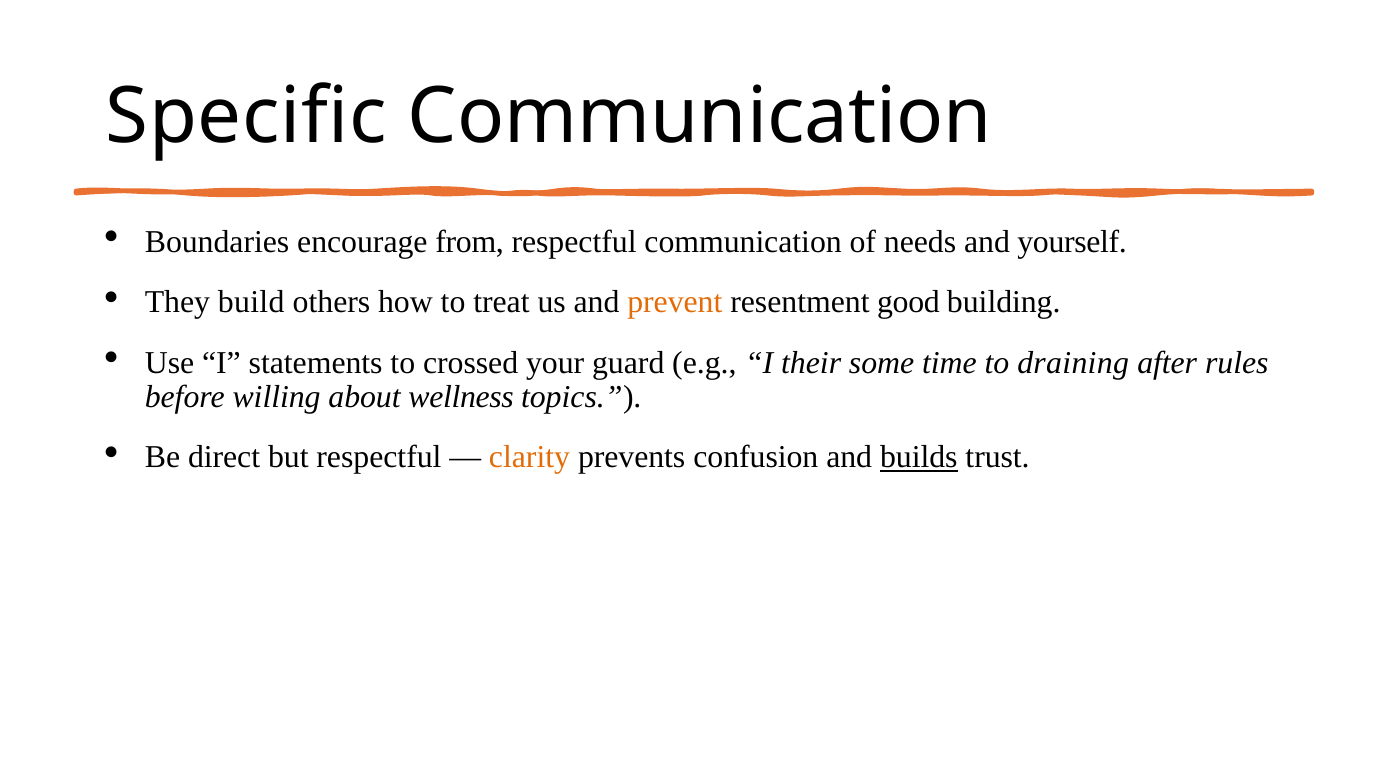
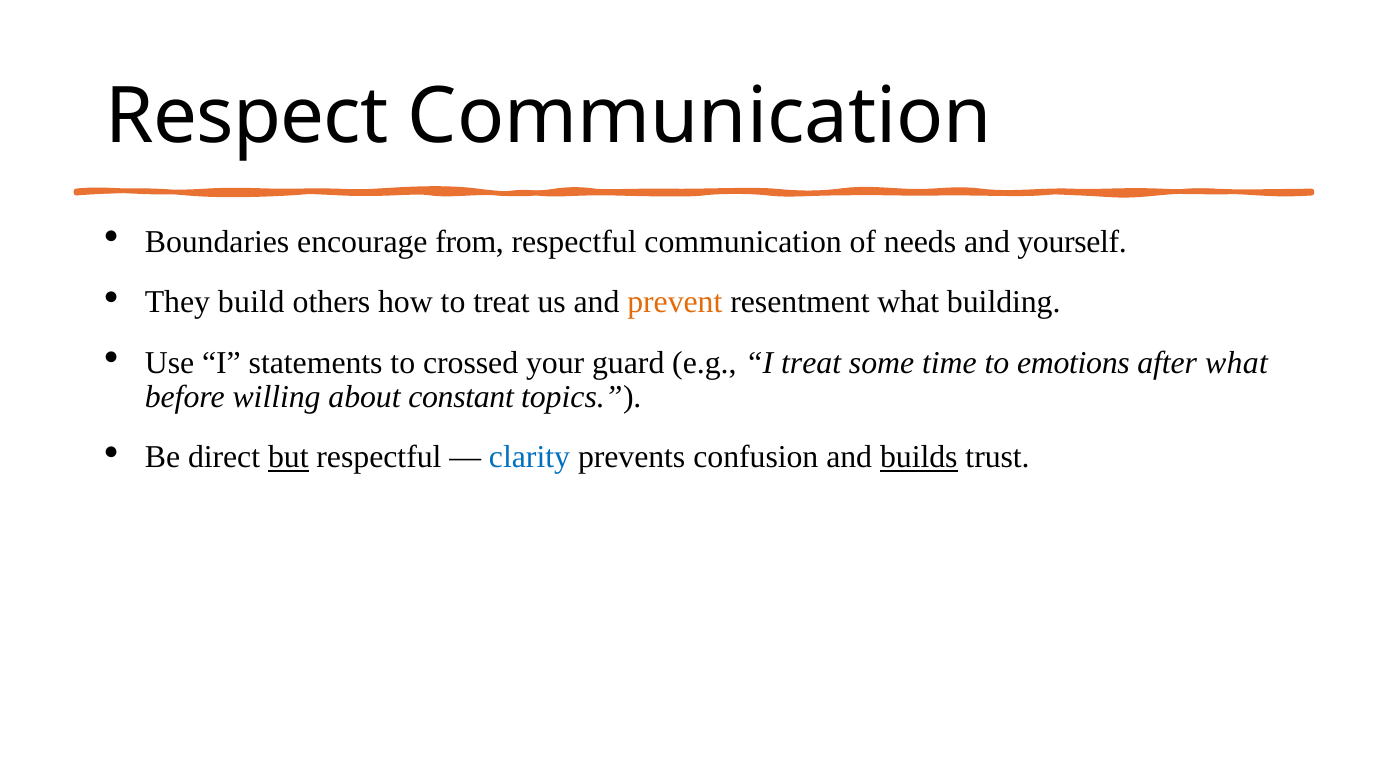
Specific: Specific -> Respect (247, 117)
resentment good: good -> what (908, 302)
I their: their -> treat (811, 362)
draining: draining -> emotions (1073, 362)
after rules: rules -> what (1237, 362)
wellness: wellness -> constant (461, 397)
but underline: none -> present (288, 457)
clarity colour: orange -> blue (530, 457)
